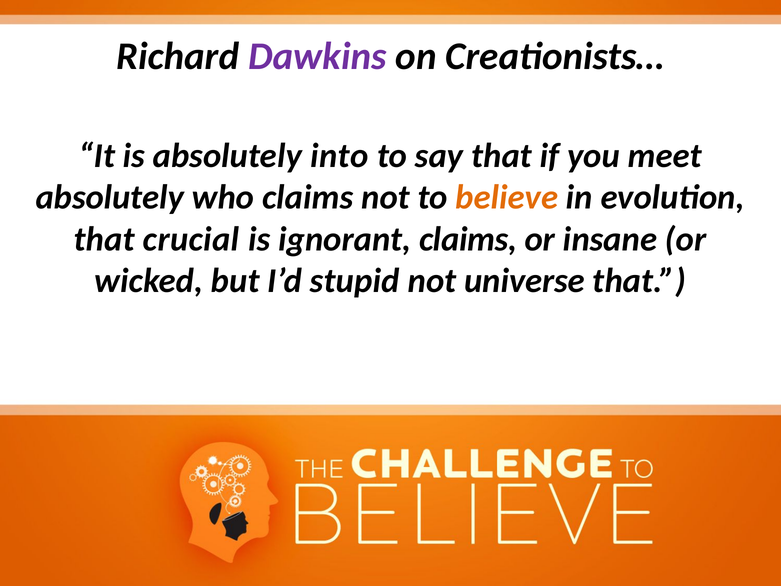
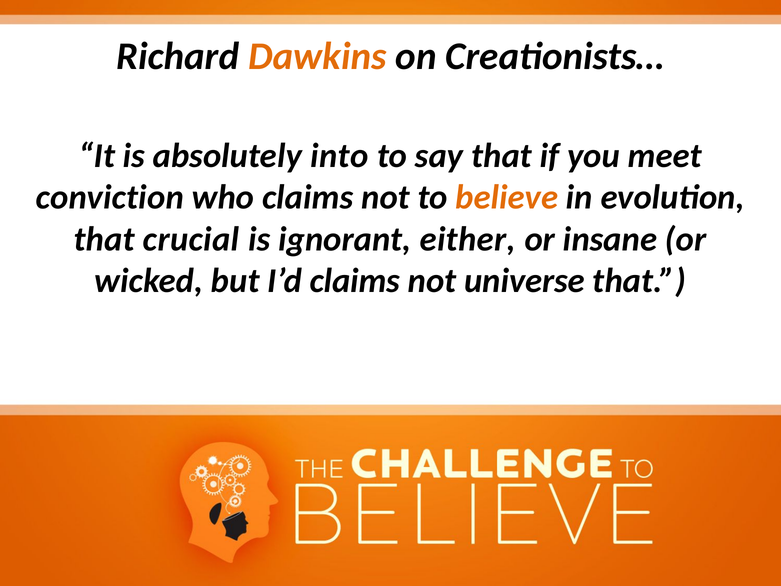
Dawkins colour: purple -> orange (317, 56)
absolutely: absolutely -> conviction (110, 197)
ignorant claims: claims -> either (468, 239)
I’d stupid: stupid -> claims (355, 281)
